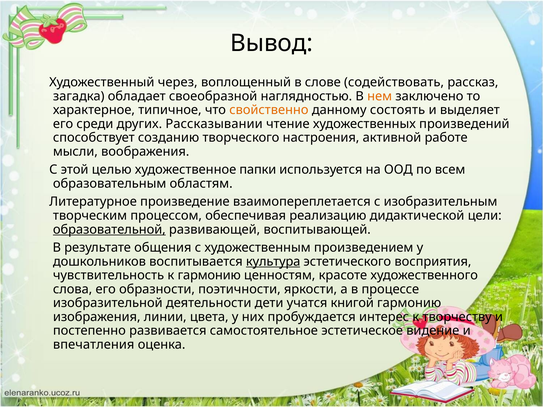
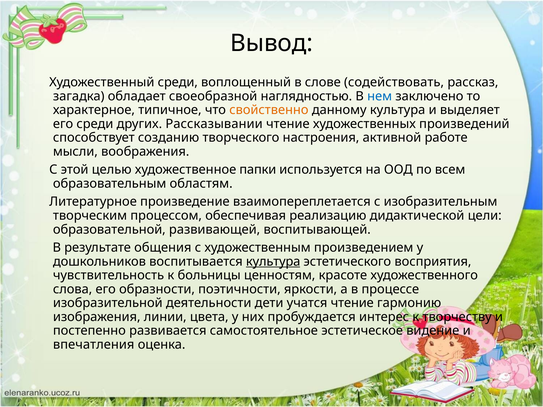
Художественный через: через -> среди (178, 82)
нем colour: orange -> blue (380, 96)
данному состоять: состоять -> культура (398, 110)
образовательной underline: present -> none (109, 230)
к гармонию: гармонию -> больницы (209, 275)
учатся книгой: книгой -> чтение (352, 303)
